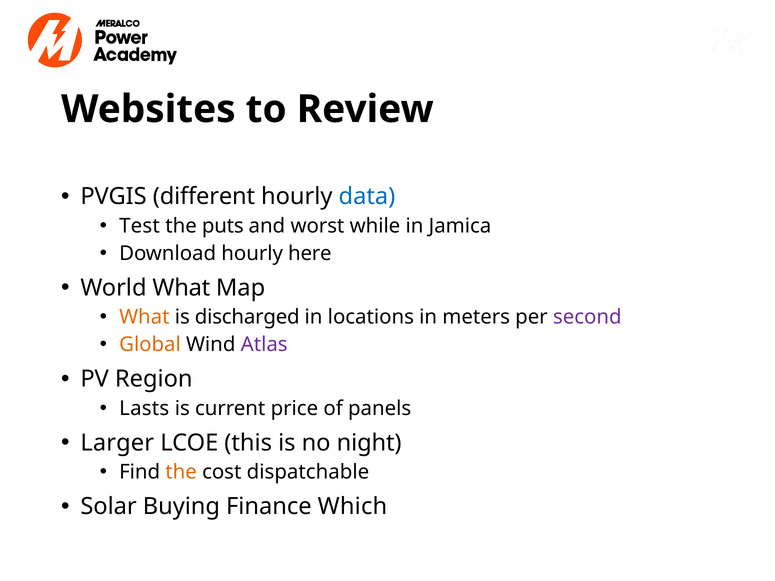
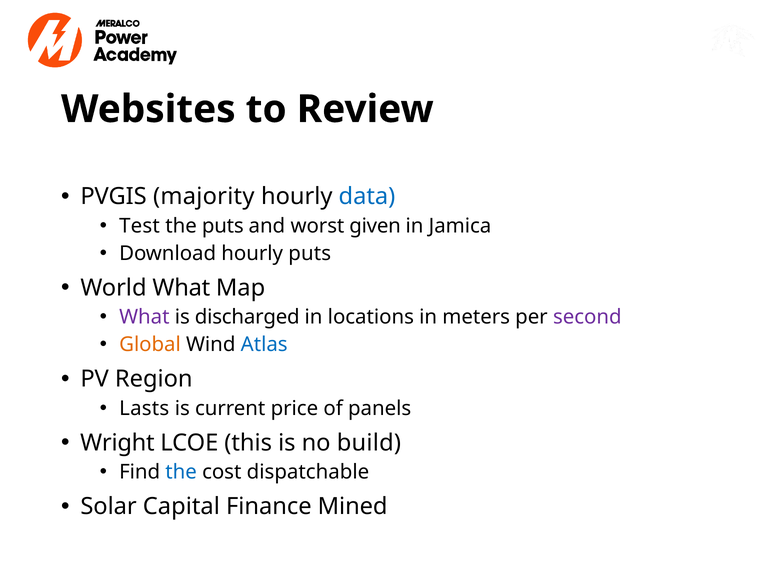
different: different -> majority (204, 197)
while: while -> given (375, 226)
hourly here: here -> puts (310, 253)
What colour: orange -> purple (144, 317)
Atlas colour: purple -> blue (264, 345)
Larger: Larger -> Wright (117, 443)
night: night -> build (369, 443)
the colour: orange -> blue (181, 472)
Buying: Buying -> Capital (181, 507)
Which: Which -> Mined (353, 507)
